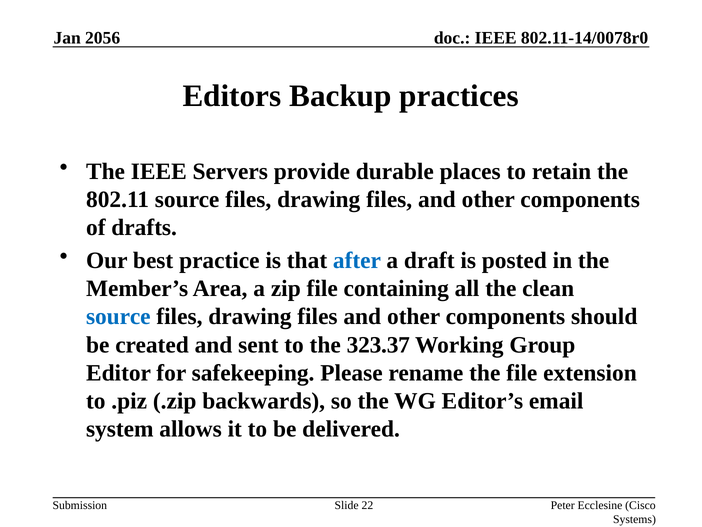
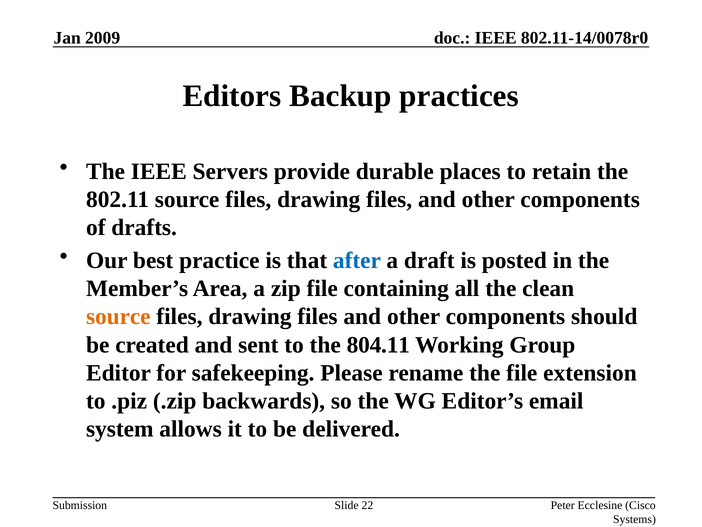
2056: 2056 -> 2009 (103, 38)
source colour: blue -> orange (118, 316)
323.37: 323.37 -> 804.11 (378, 344)
